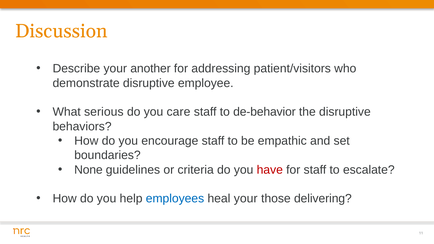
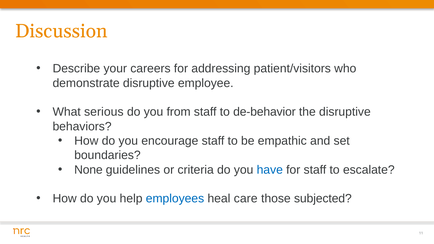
another: another -> careers (150, 69)
care: care -> from (179, 112)
have colour: red -> blue (270, 170)
heal your: your -> care (246, 199)
delivering: delivering -> subjected (323, 199)
